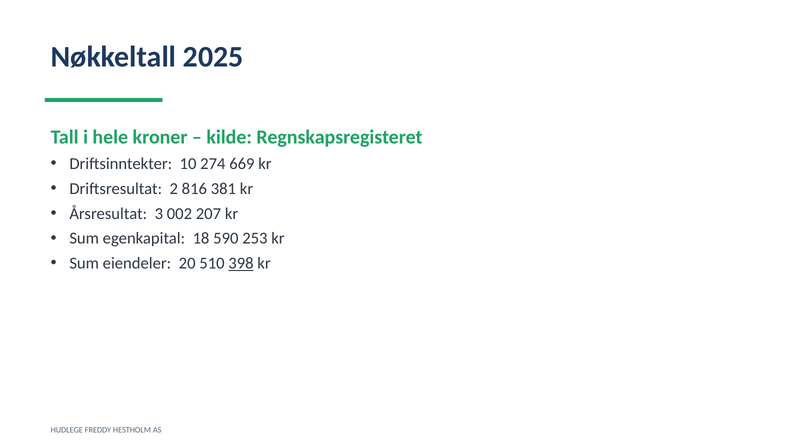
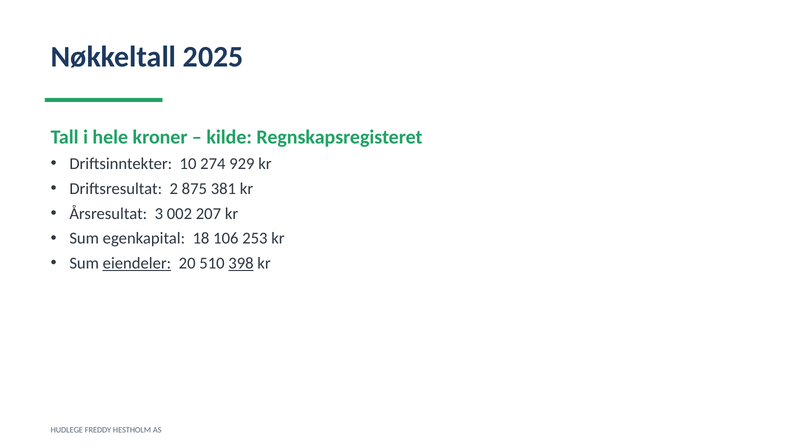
669: 669 -> 929 (242, 164)
816: 816 -> 875 (194, 189)
590: 590 -> 106 (226, 239)
eiendeler underline: none -> present (137, 264)
